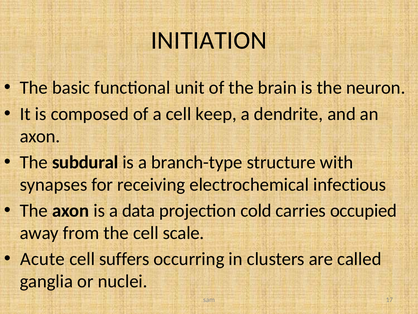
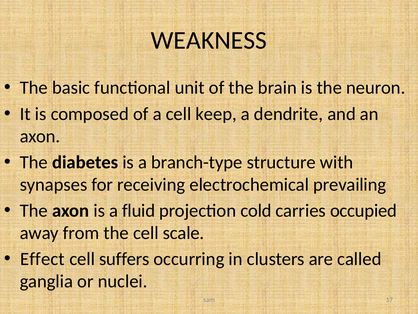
INITIATION: INITIATION -> WEAKNESS (209, 40)
subdural: subdural -> diabetes (85, 162)
infectious: infectious -> prevailing (350, 184)
data: data -> fluid (139, 210)
Acute: Acute -> Effect (42, 259)
